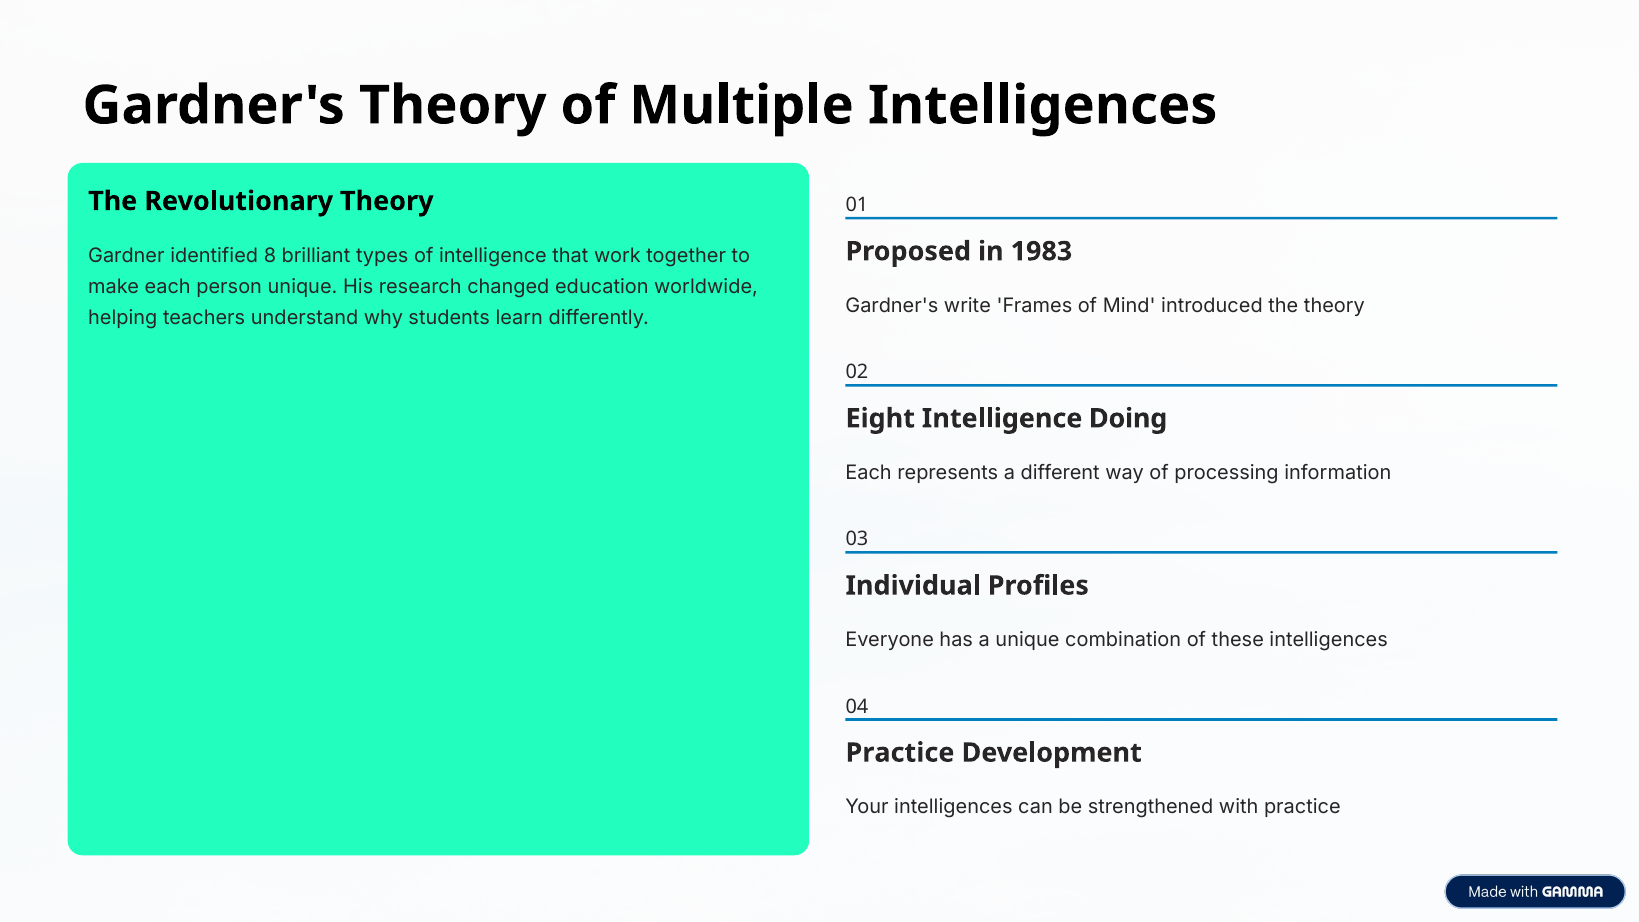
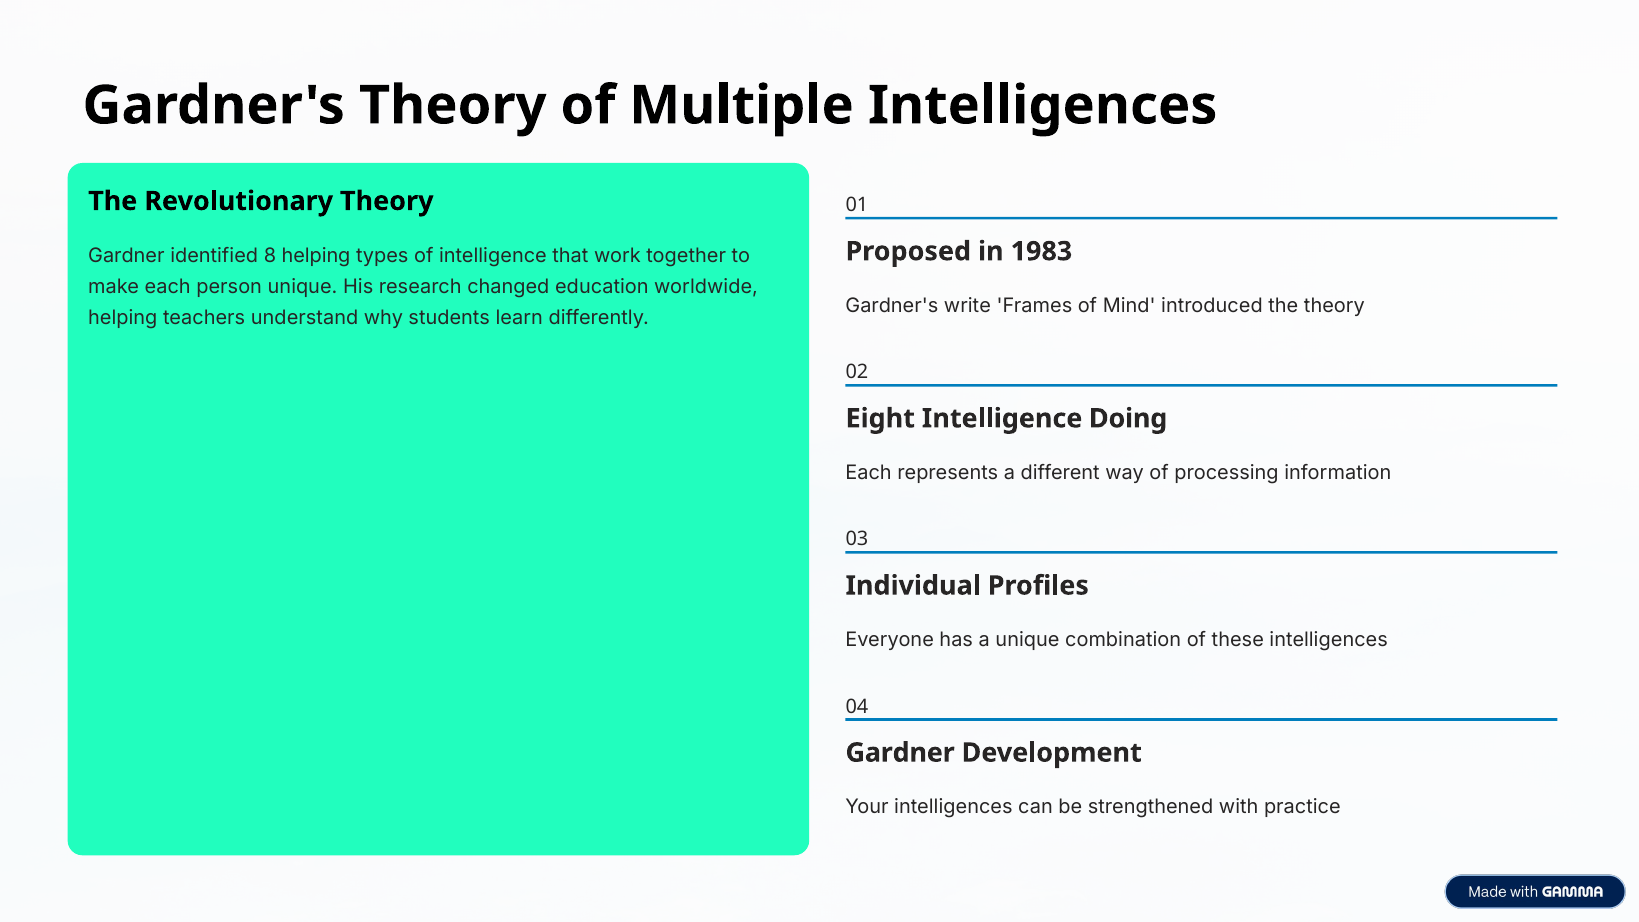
8 brilliant: brilliant -> helping (316, 256)
Practice: Practice -> Gardner (900, 753)
